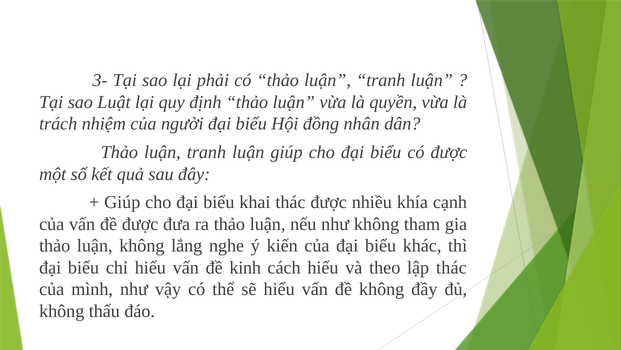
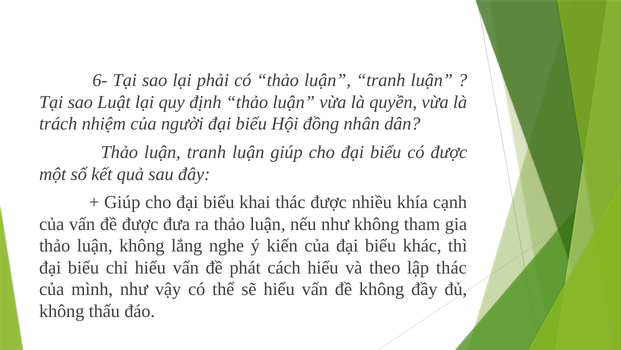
3-: 3- -> 6- (100, 80)
kinh: kinh -> phát (245, 267)
